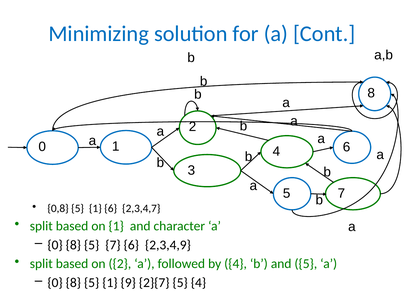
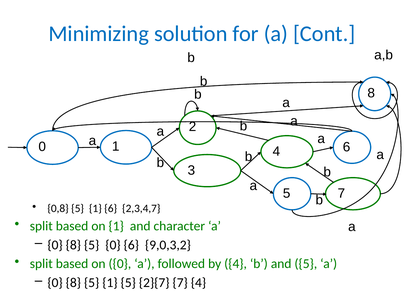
5 7: 7 -> 0 (113, 245)
2,3,4,9: 2,3,4,9 -> 9,0,3,2 (168, 245)
on 2: 2 -> 0 (120, 264)
1 9: 9 -> 5 (128, 283)
2}{7 5: 5 -> 7 (180, 283)
